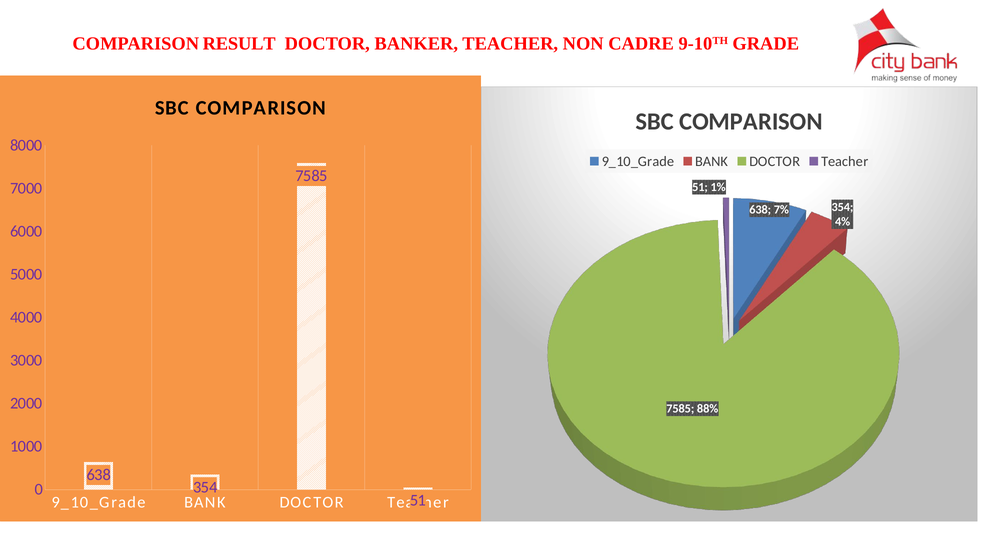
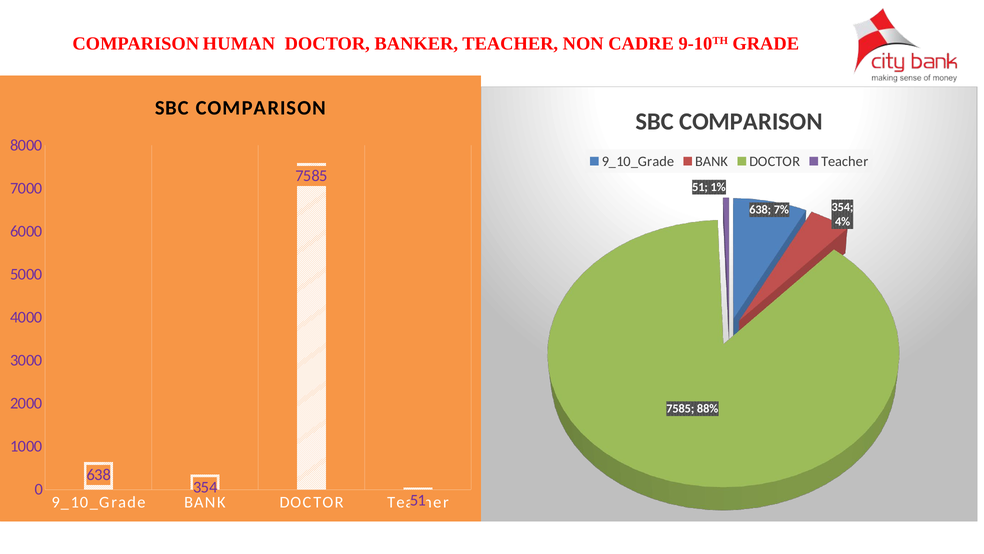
RESULT: RESULT -> HUMAN (239, 44)
